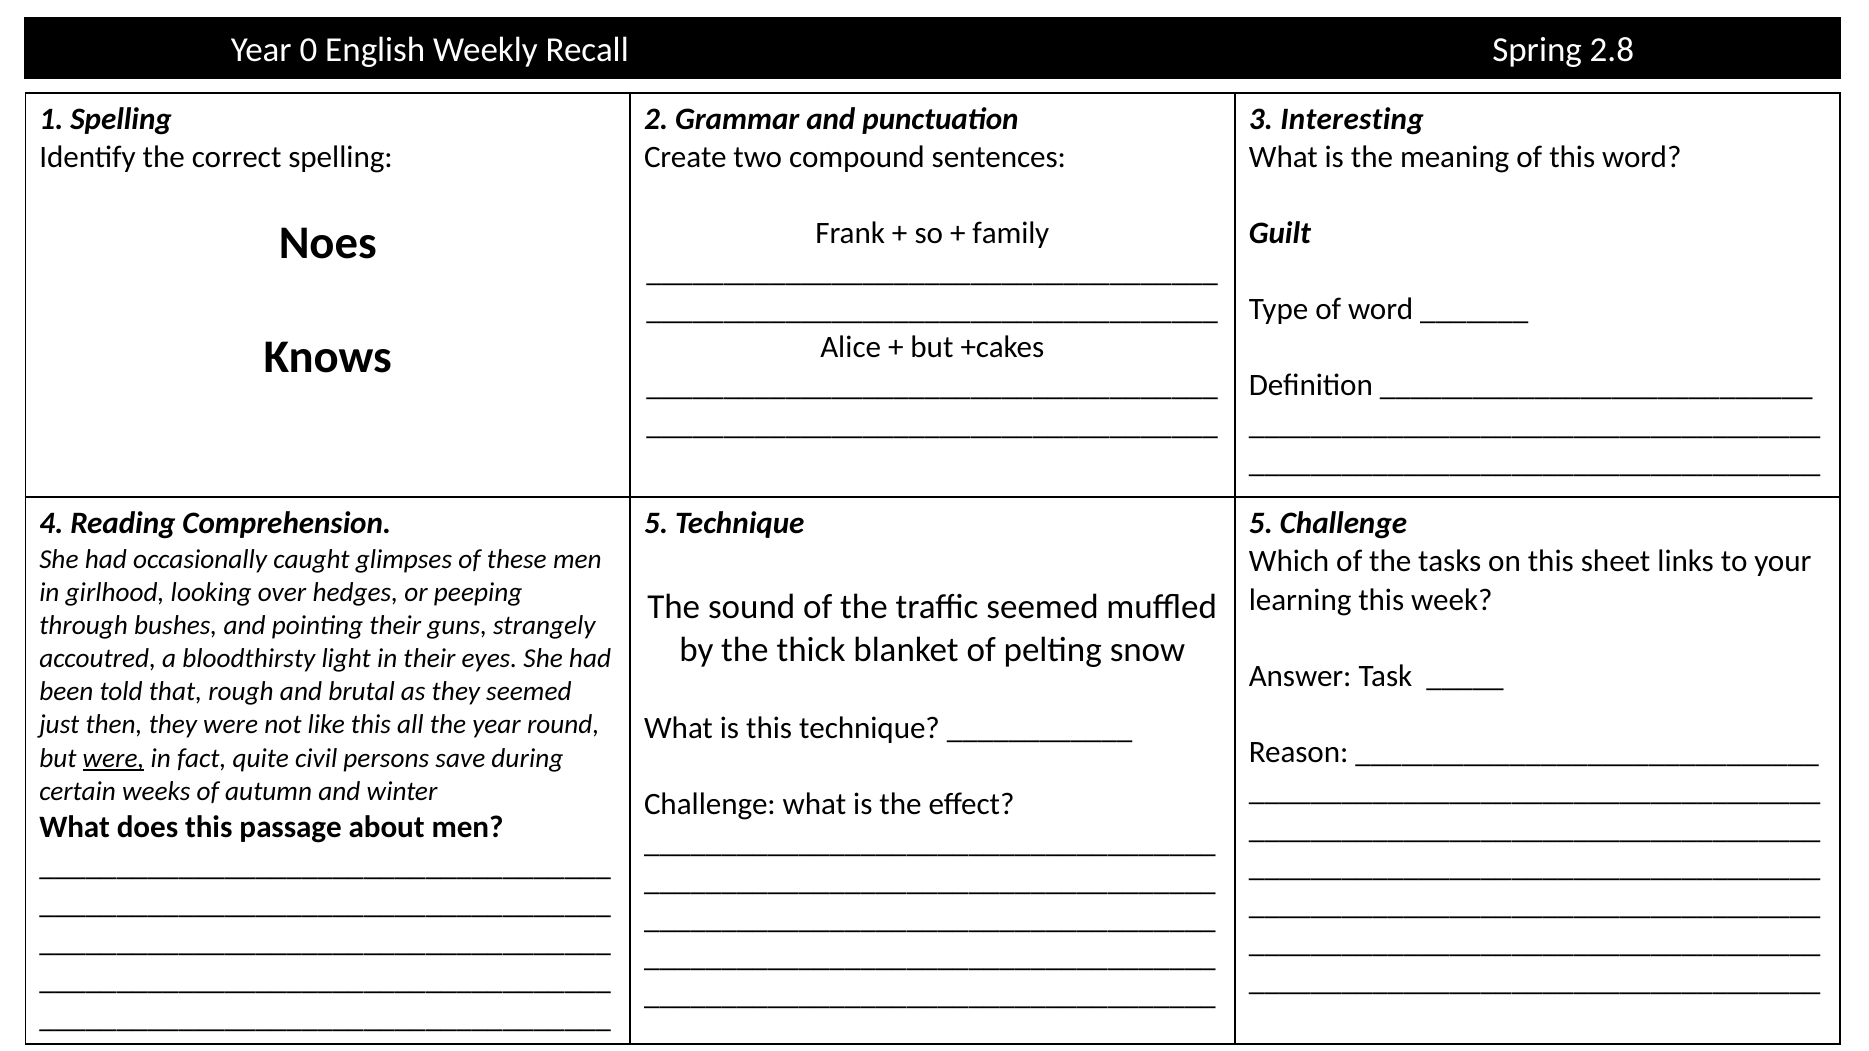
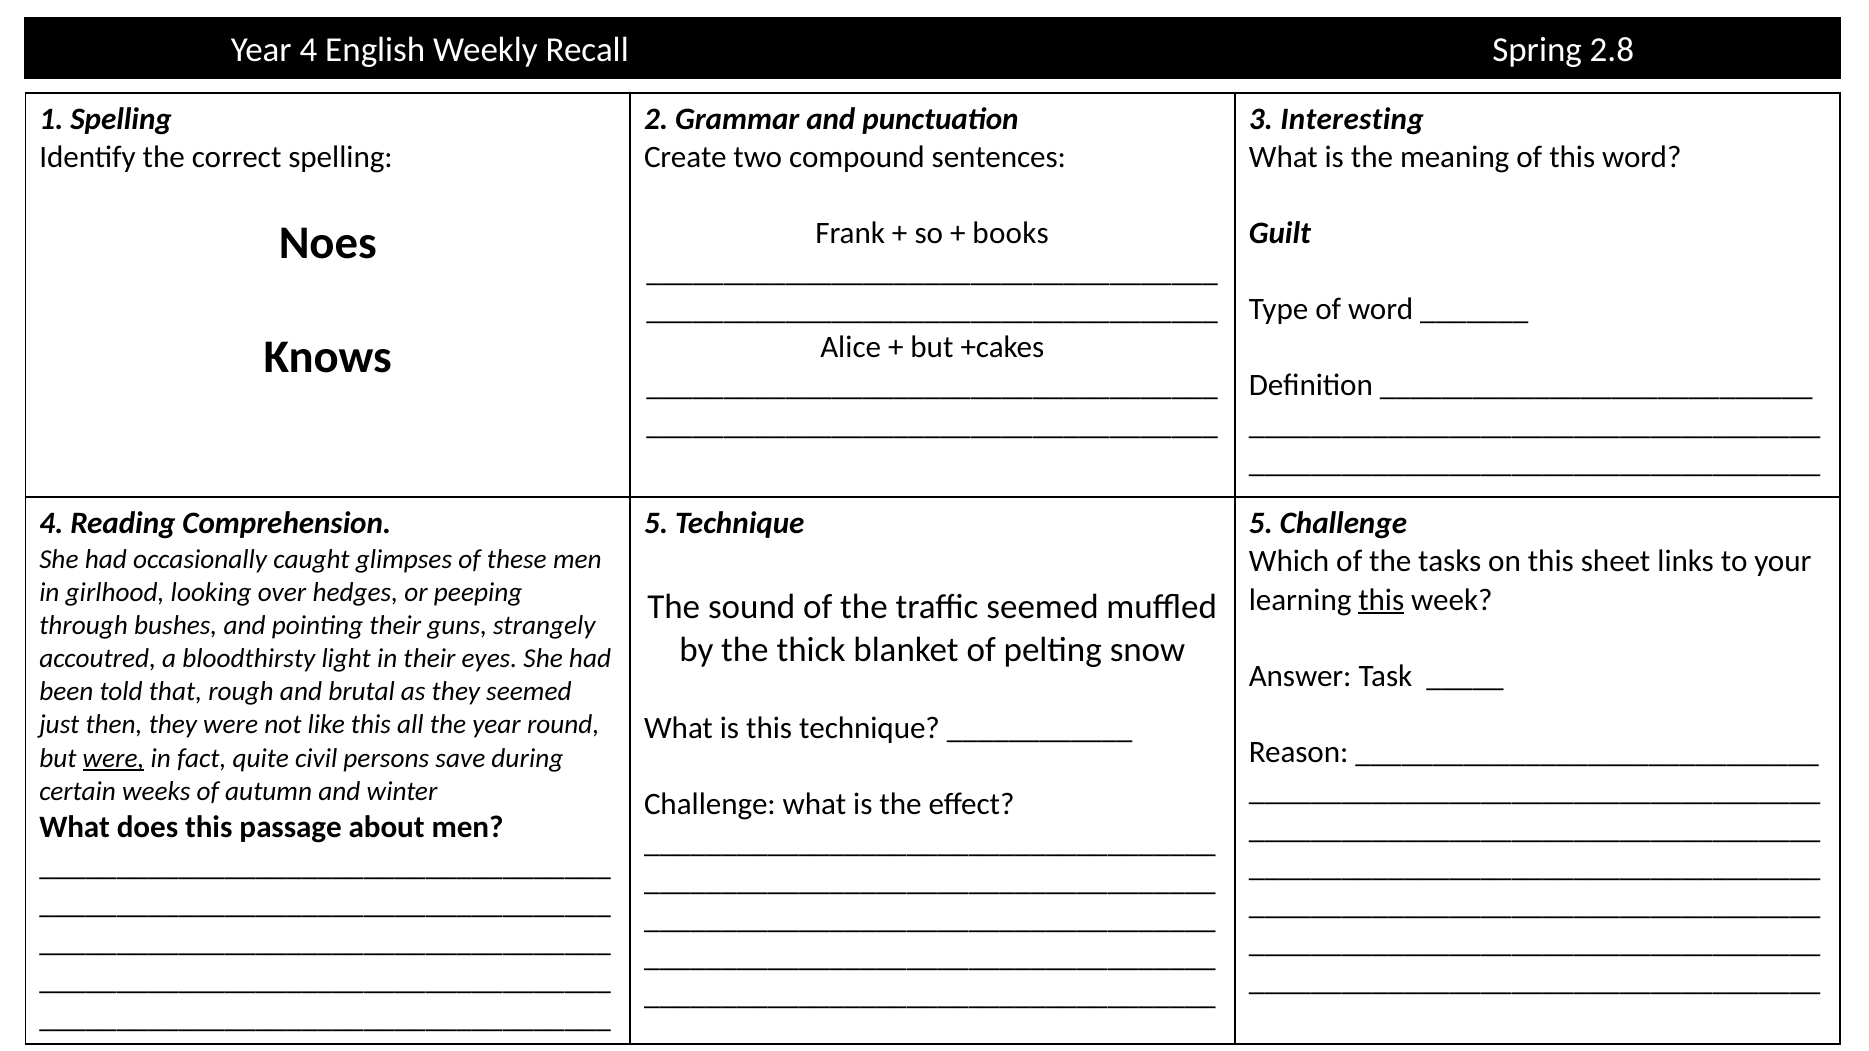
Year 0: 0 -> 4 (309, 50)
family: family -> books (1011, 233)
this underline: none -> present (1381, 600)
